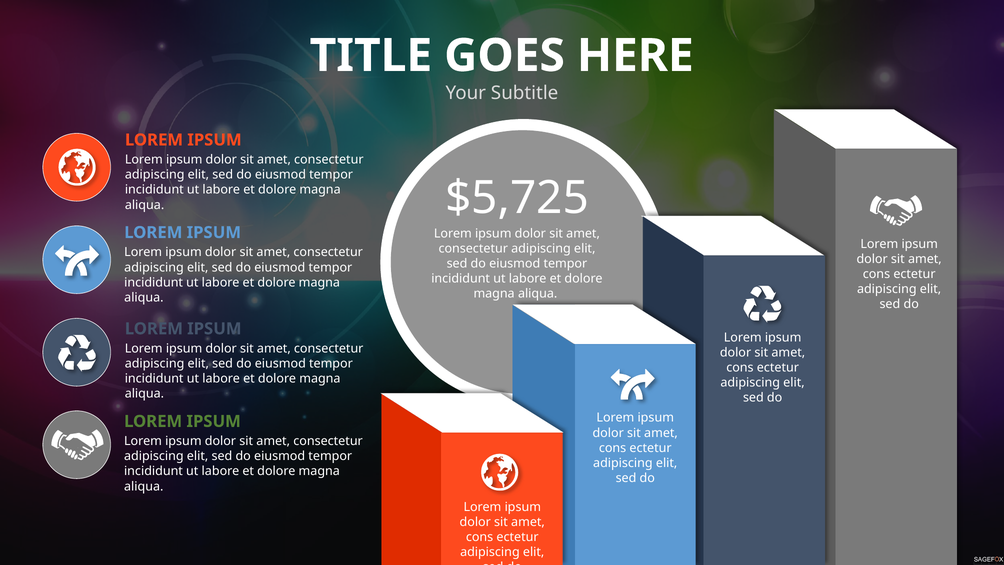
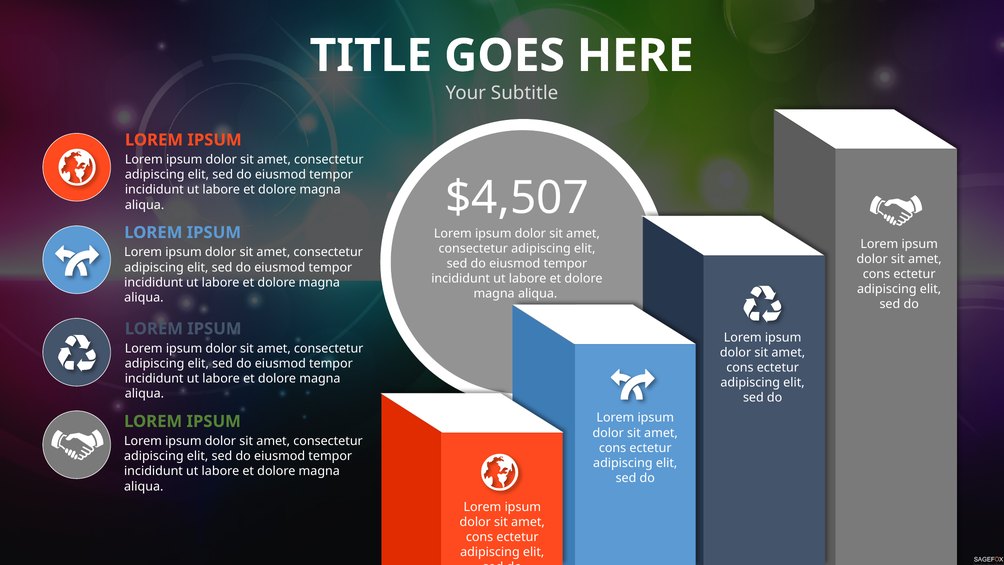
$5,725: $5,725 -> $4,507 (517, 198)
